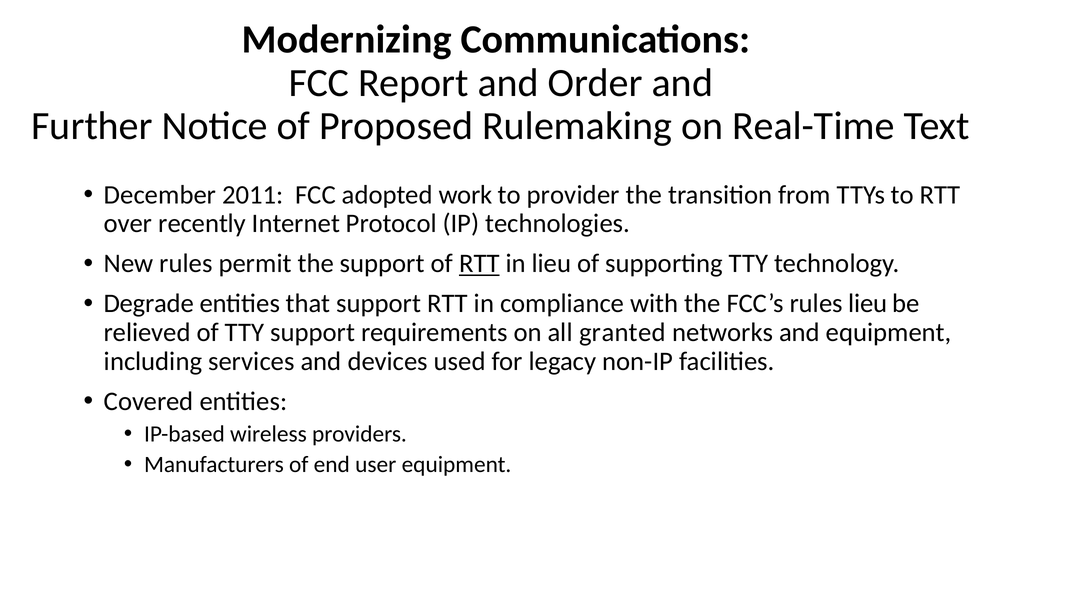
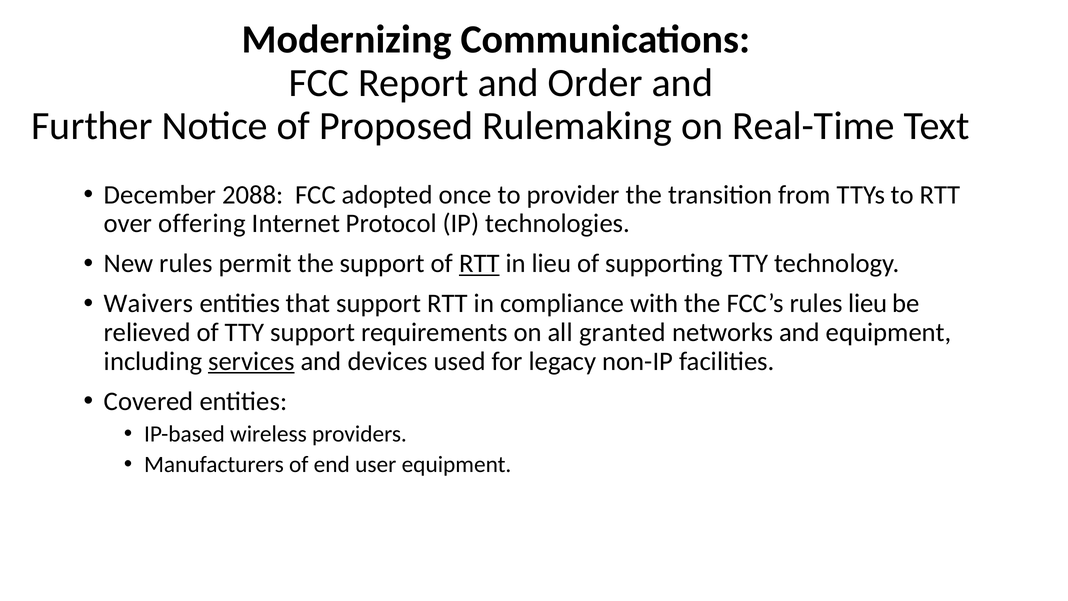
2011: 2011 -> 2088 (253, 195)
work: work -> once (465, 195)
recently: recently -> offering (202, 224)
Degrade: Degrade -> Waivers (149, 303)
services underline: none -> present (251, 361)
